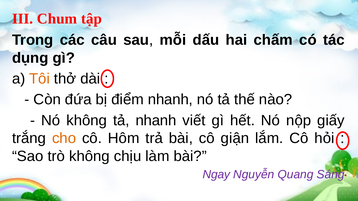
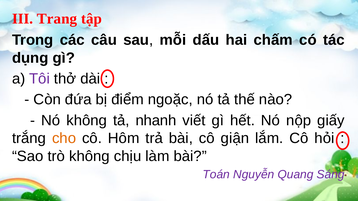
Chum: Chum -> Trang (57, 19)
Tôi colour: orange -> purple (39, 79)
điểm nhanh: nhanh -> ngoặc (170, 100)
Ngay: Ngay -> Toán (216, 175)
